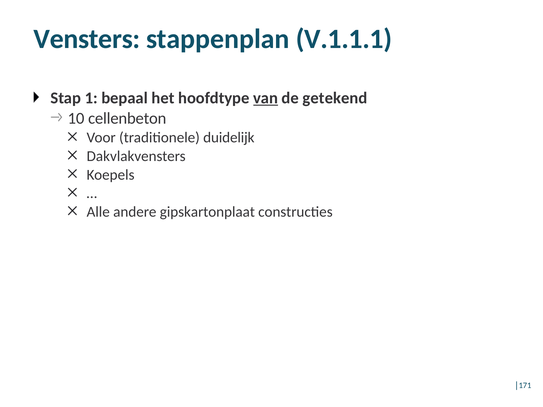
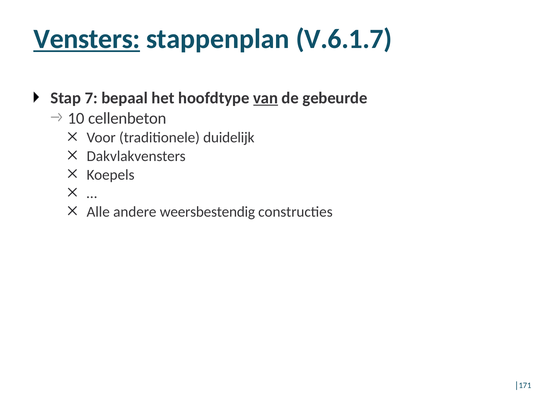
Vensters underline: none -> present (87, 39)
V.1.1.1: V.1.1.1 -> V.6.1.7 (344, 39)
1: 1 -> 7 (91, 98)
getekend: getekend -> gebeurde (335, 98)
gipskartonplaat: gipskartonplaat -> weersbestendig (207, 212)
